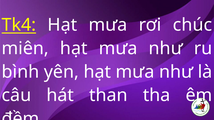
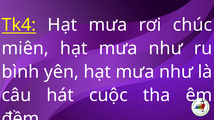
than: than -> cuộc (108, 96)
